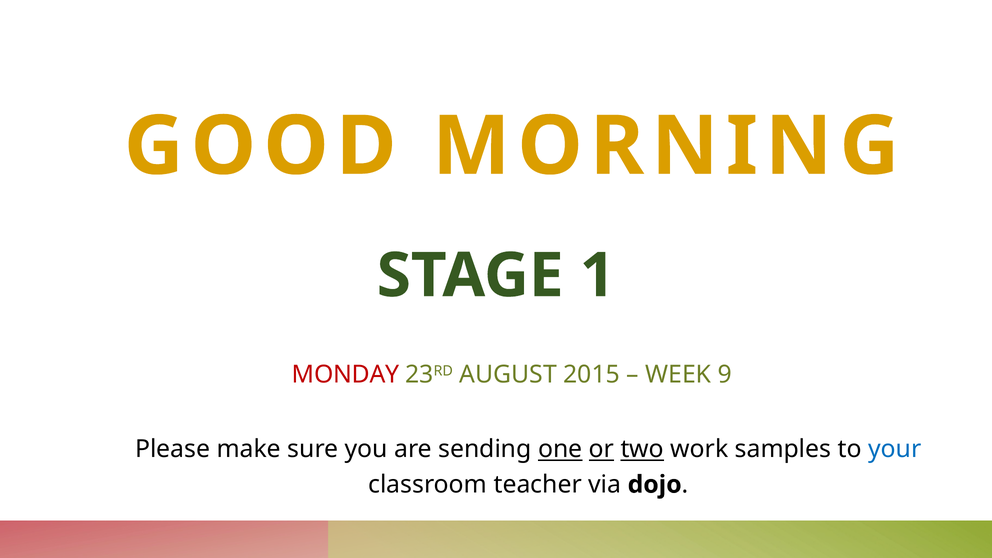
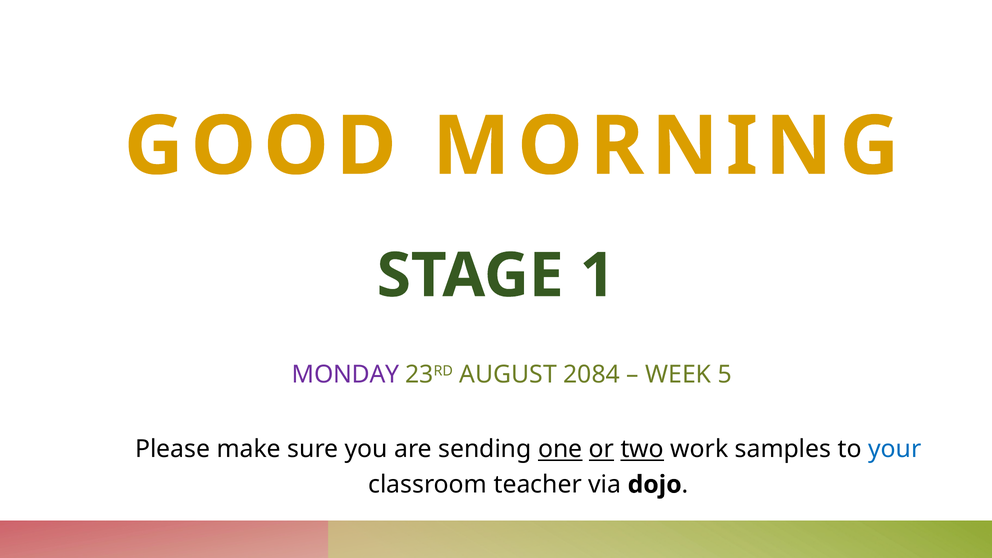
MONDAY colour: red -> purple (346, 375)
2015: 2015 -> 2084 (592, 375)
9: 9 -> 5 (725, 375)
